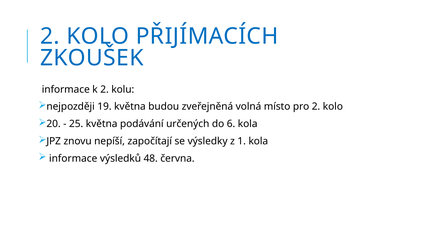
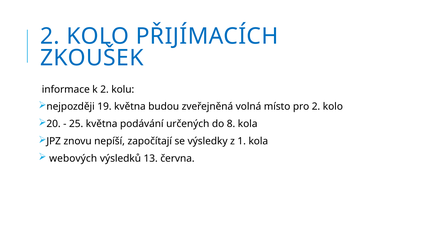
6: 6 -> 8 (231, 124)
informace: informace -> webových (73, 158)
48: 48 -> 13 (151, 158)
